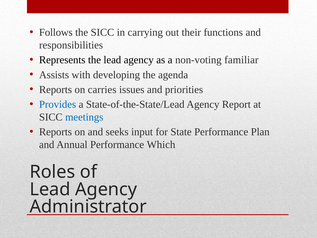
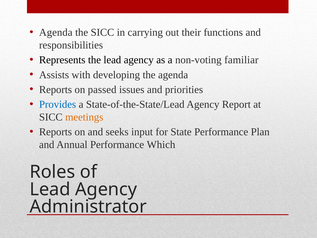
Follows: Follows -> Agenda (56, 32)
carries: carries -> passed (102, 89)
meetings colour: blue -> orange (84, 117)
